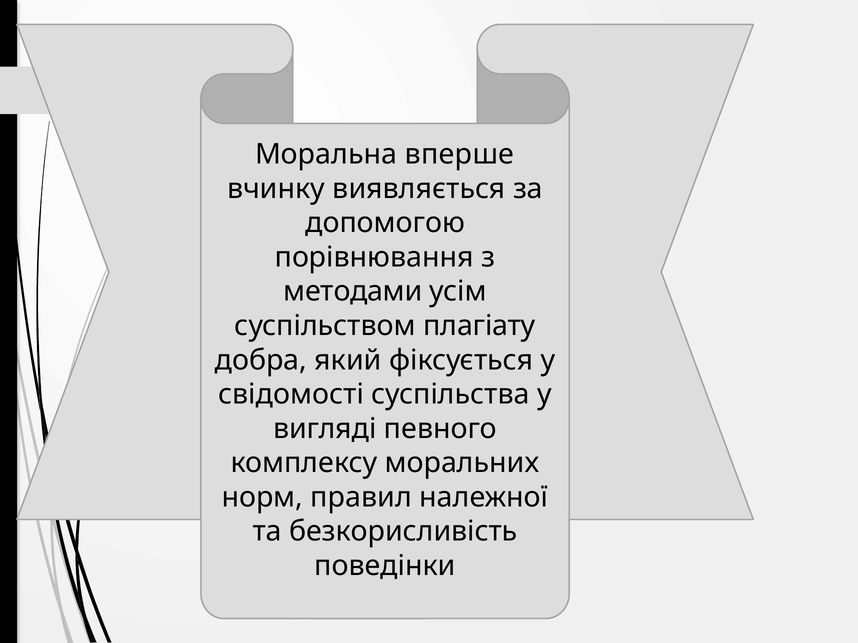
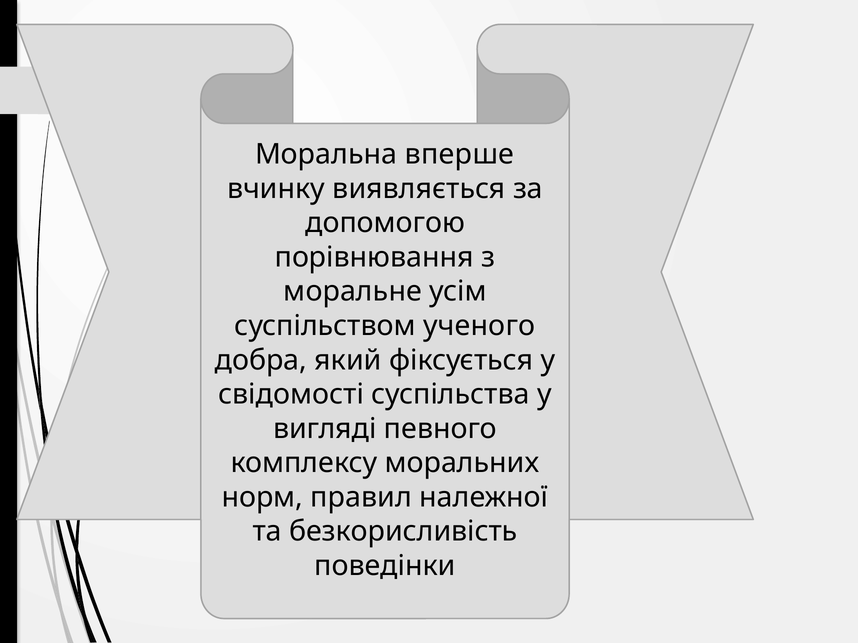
методами: методами -> моральне (353, 292)
плагіату: плагіату -> ученого (479, 326)
